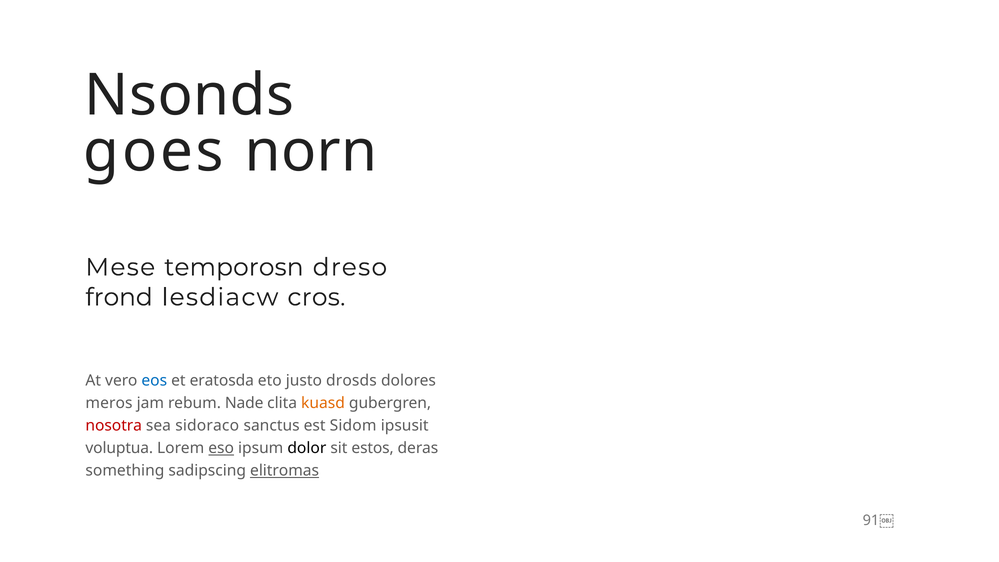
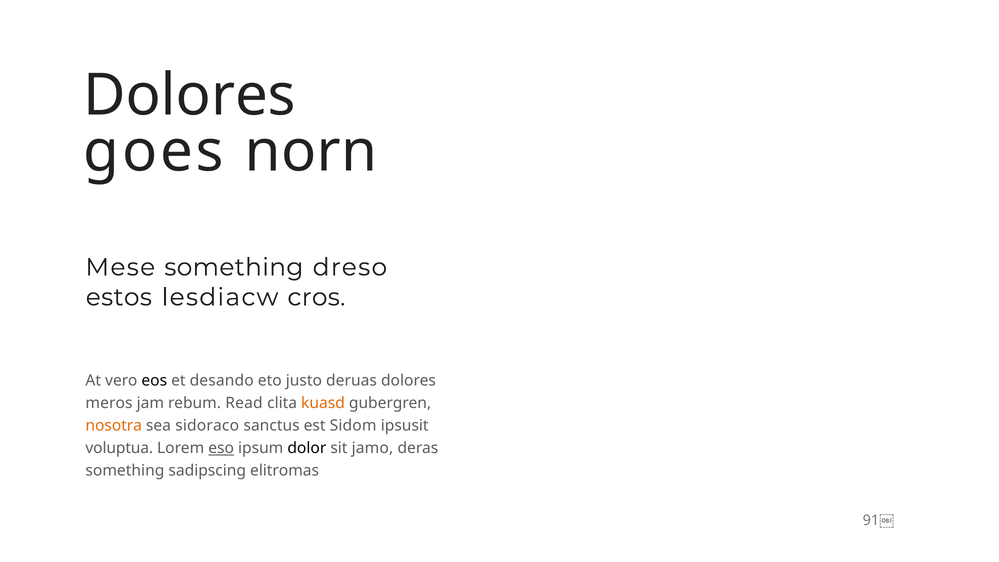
Nsonds: Nsonds -> Dolores (190, 95)
Mese temporosn: temporosn -> something (234, 267)
frond: frond -> estos (119, 297)
eos colour: blue -> black (154, 381)
eratosda: eratosda -> desando (222, 381)
drosds: drosds -> deruas (352, 381)
Nade: Nade -> Read (244, 403)
nosotra colour: red -> orange (114, 426)
estos: estos -> jamo (372, 448)
elitromas underline: present -> none (285, 471)
